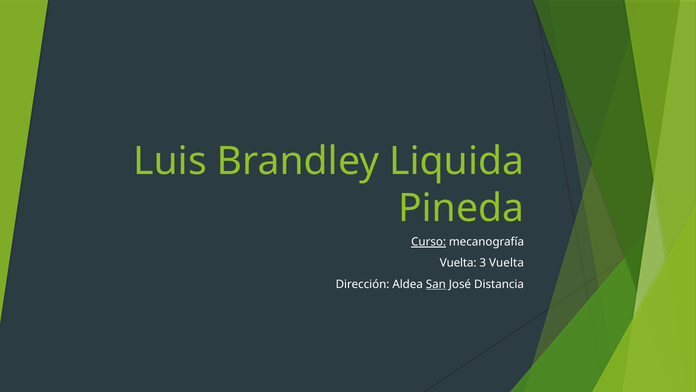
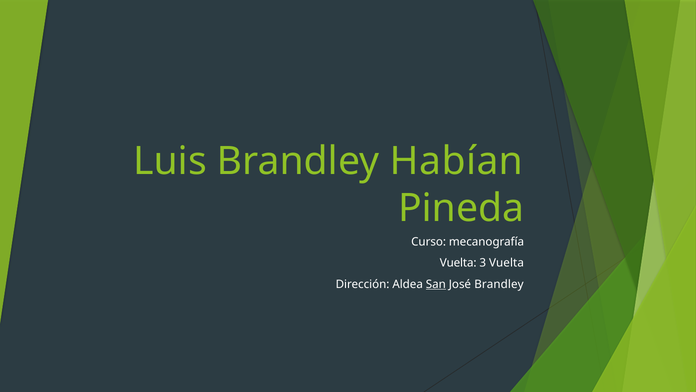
Liquida: Liquida -> Habían (457, 161)
Curso underline: present -> none (429, 242)
José Distancia: Distancia -> Brandley (499, 284)
